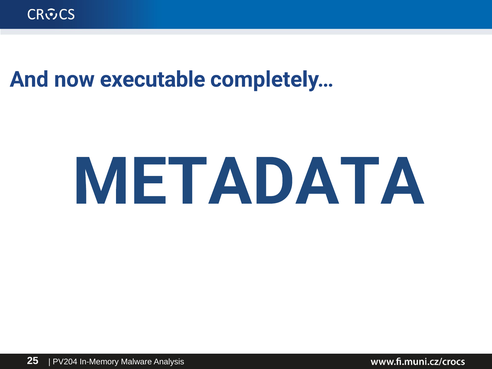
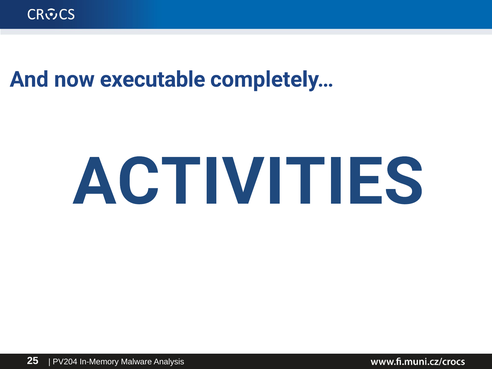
METADATA: METADATA -> ACTIVITIES (248, 182)
